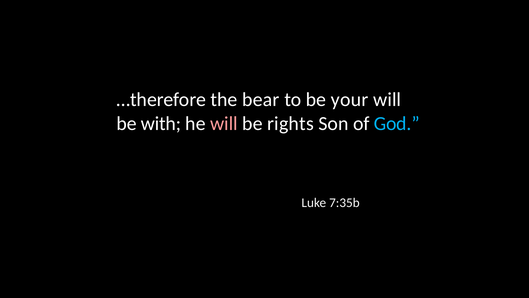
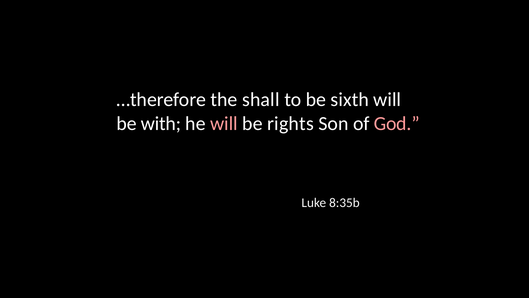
bear: bear -> shall (261, 100)
your: your -> sixth (350, 100)
God colour: light blue -> pink (397, 123)
7:35b: 7:35b -> 8:35b (344, 203)
